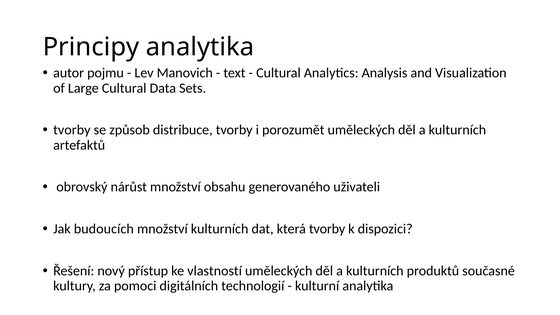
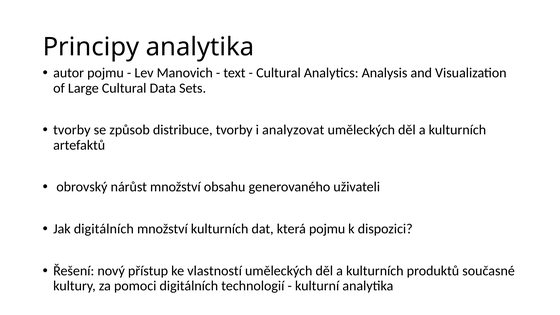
porozumět: porozumět -> analyzovat (293, 130)
Jak budoucích: budoucích -> digitálních (104, 229)
která tvorby: tvorby -> pojmu (327, 229)
